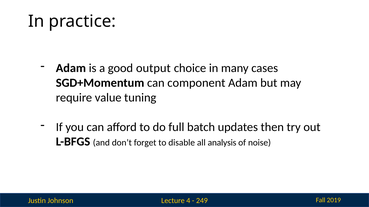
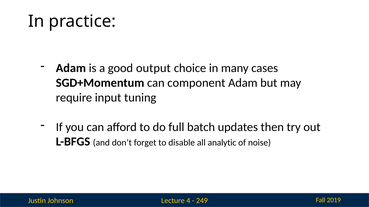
value: value -> input (108, 98)
analysis: analysis -> analytic (222, 143)
